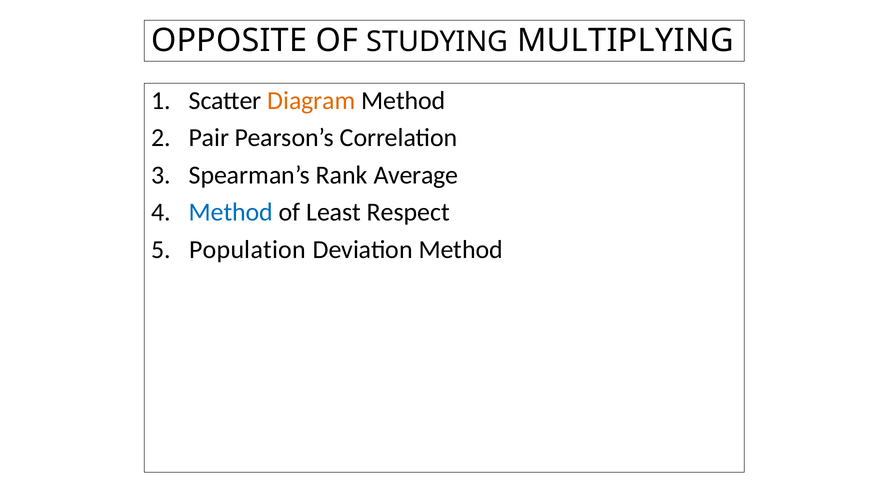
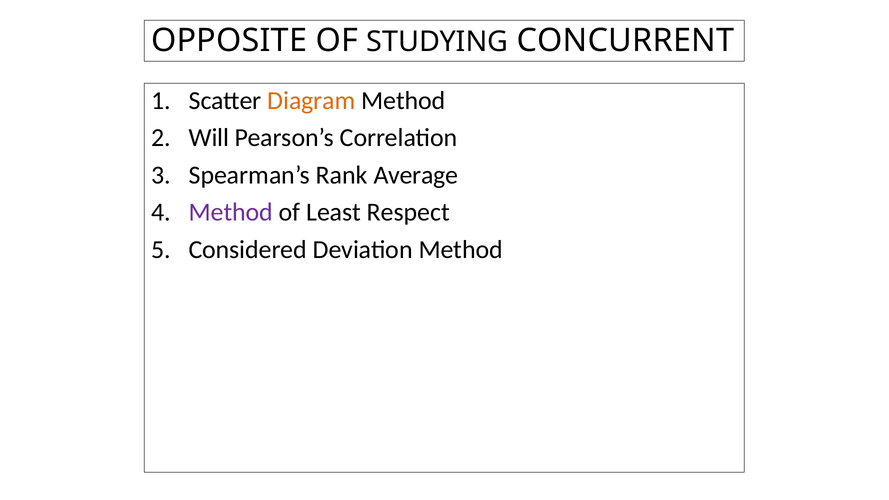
MULTIPLYING: MULTIPLYING -> CONCURRENT (625, 41)
Pair: Pair -> Will (209, 138)
Method colour: blue -> purple (231, 212)
Population: Population -> Considered (248, 250)
